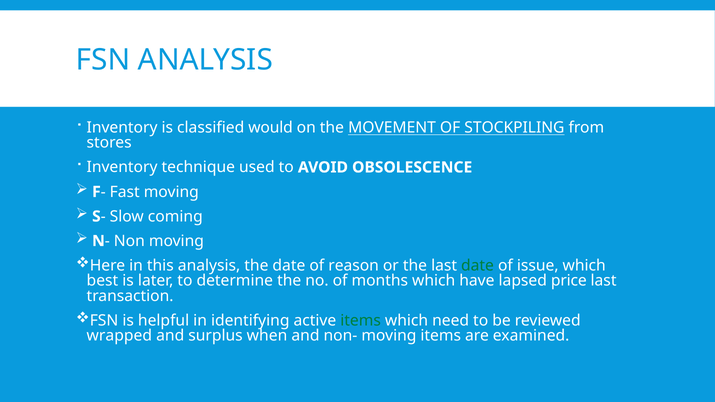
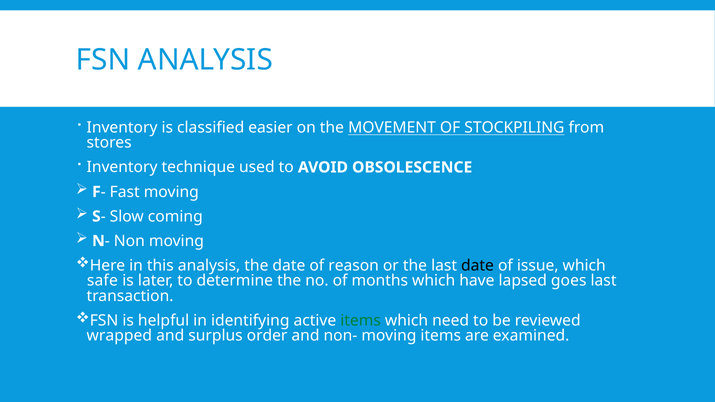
would: would -> easier (270, 128)
date colour: green -> black (477, 266)
best: best -> safe (102, 281)
price: price -> goes (569, 281)
when: when -> order (267, 336)
